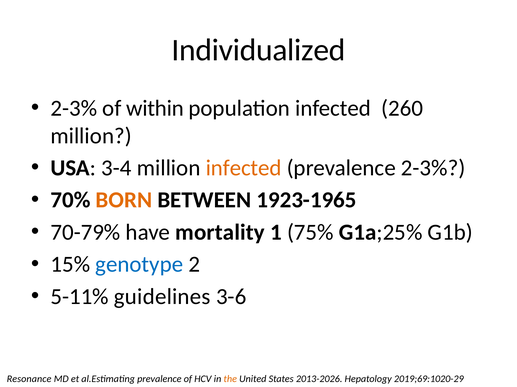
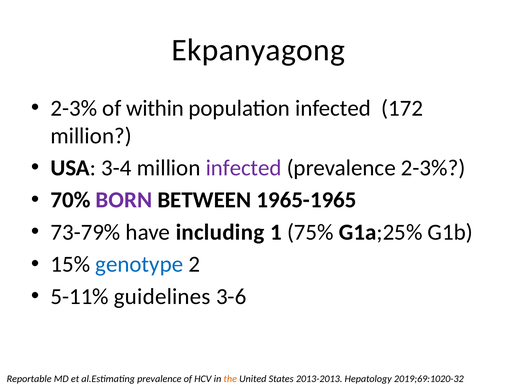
Individualized: Individualized -> Ekpanyagong (258, 50)
260: 260 -> 172 (402, 108)
infected colour: orange -> purple (244, 168)
BORN colour: orange -> purple (124, 200)
1923-1965: 1923-1965 -> 1965-1965 (307, 200)
70-79%: 70-79% -> 73-79% (85, 233)
mortality: mortality -> including (220, 233)
Resonance: Resonance -> Reportable (29, 380)
2013-2026: 2013-2026 -> 2013-2013 (319, 380)
2019;69:1020-29: 2019;69:1020-29 -> 2019;69:1020-32 (429, 380)
